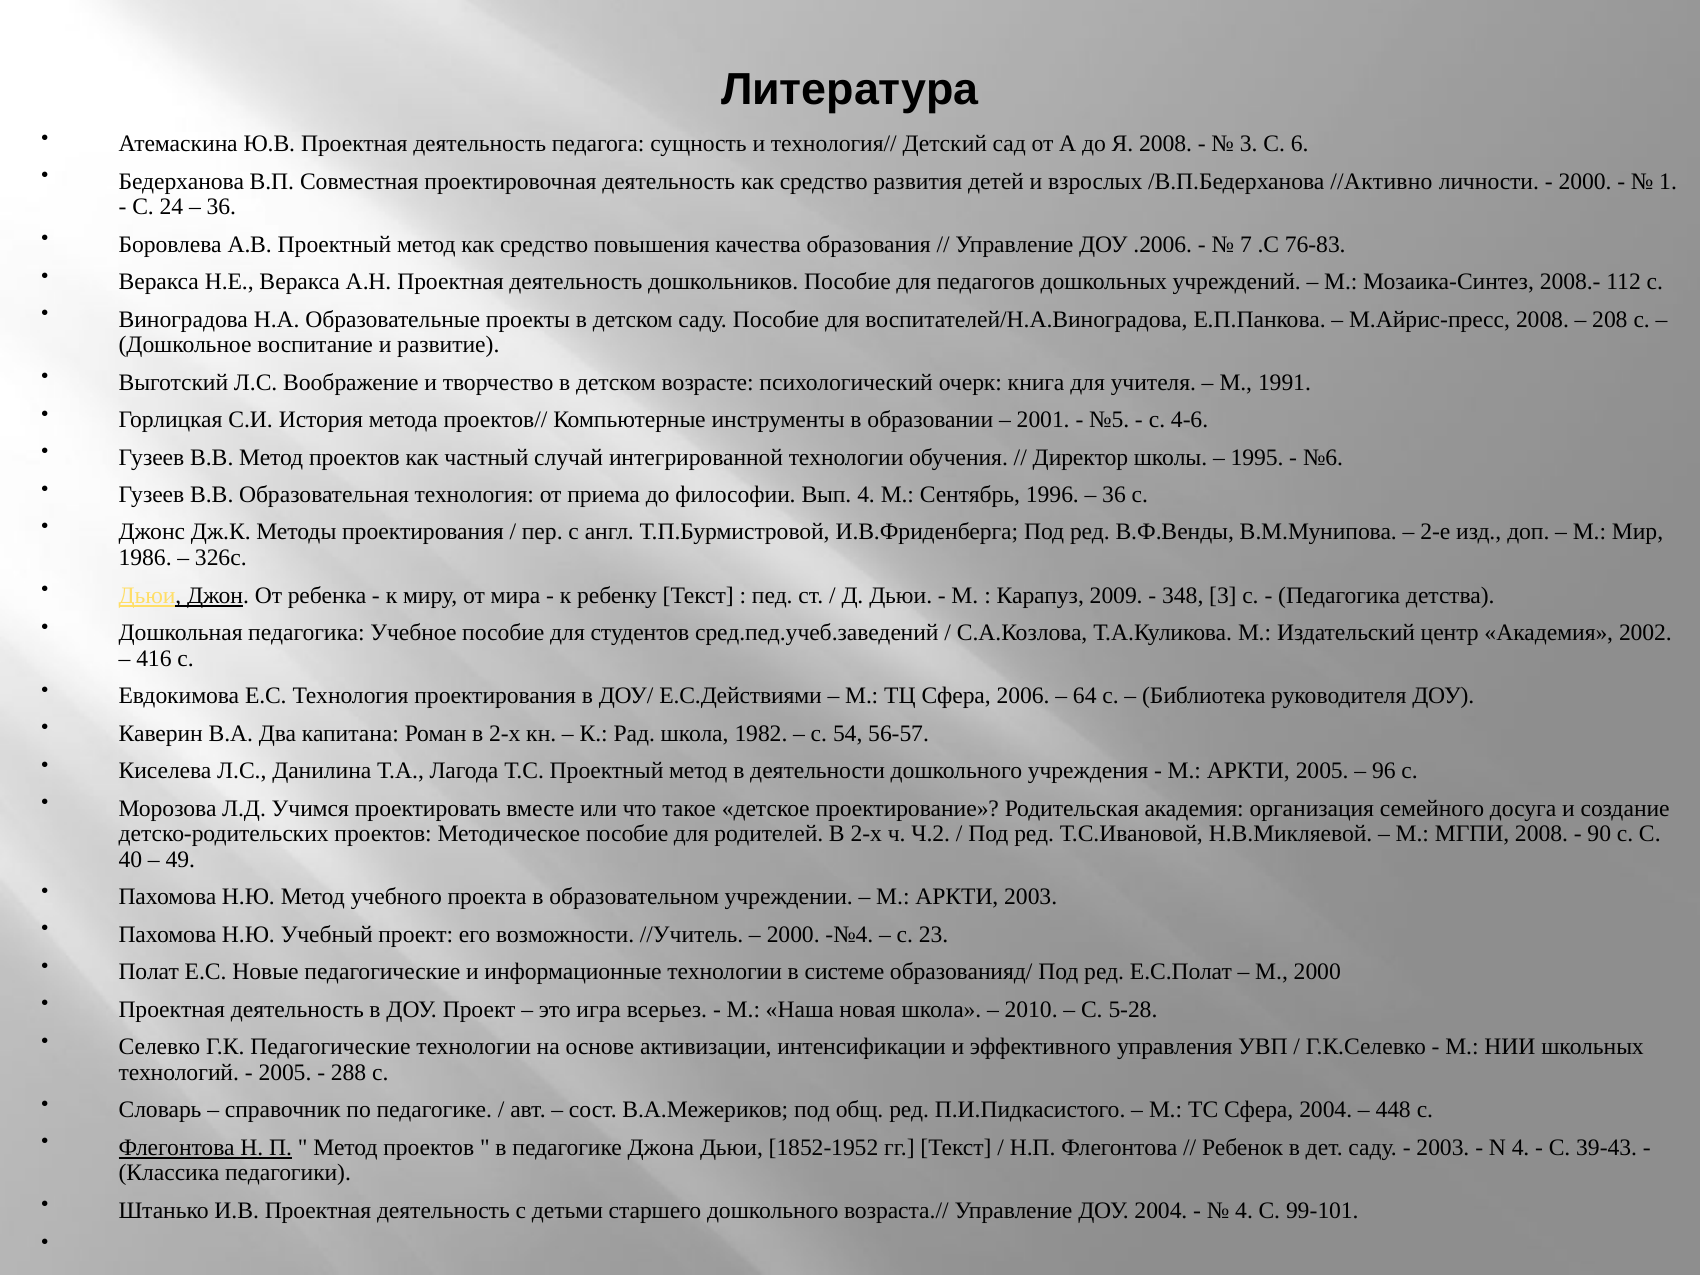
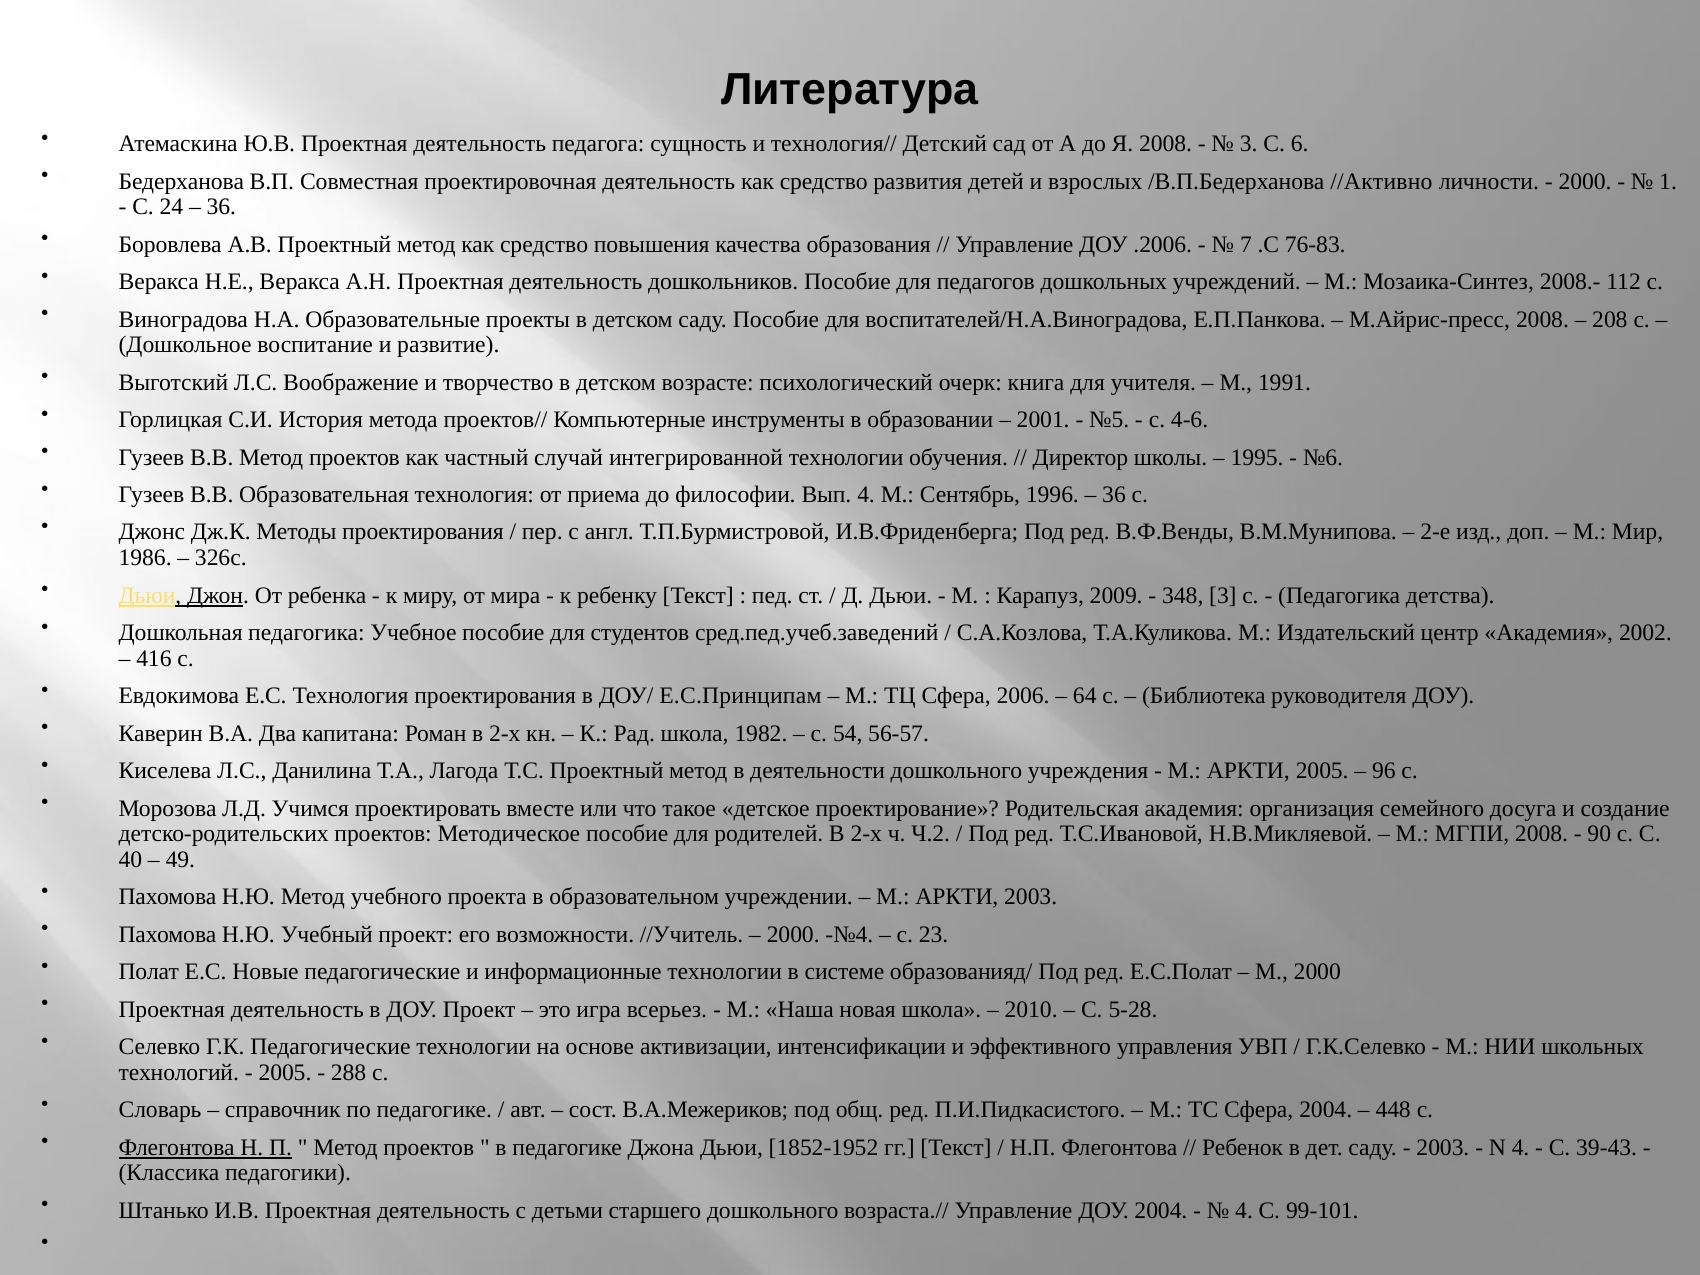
Е.С.Действиями: Е.С.Действиями -> Е.С.Принципам (740, 696)
